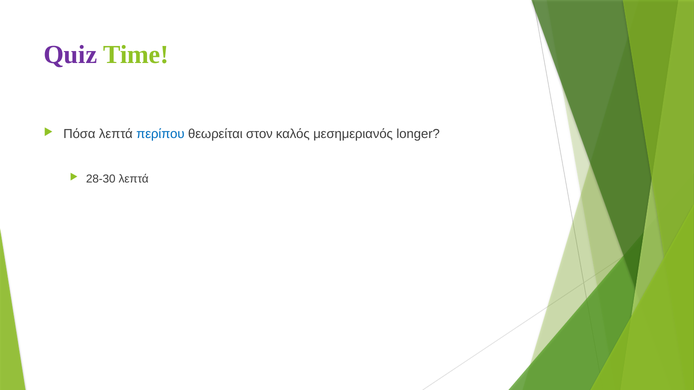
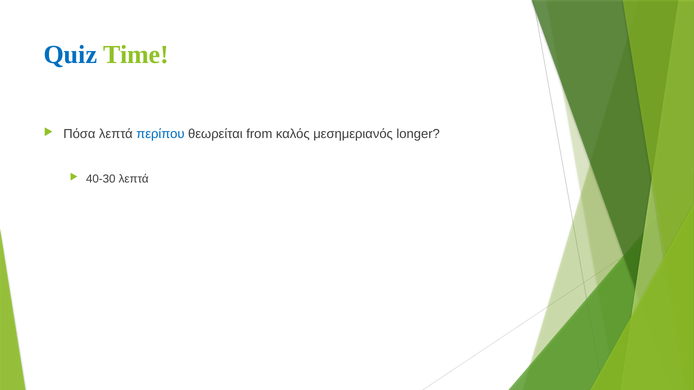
Quiz colour: purple -> blue (70, 55)
στον: στον -> from (259, 134)
28-30: 28-30 -> 40-30 (101, 179)
